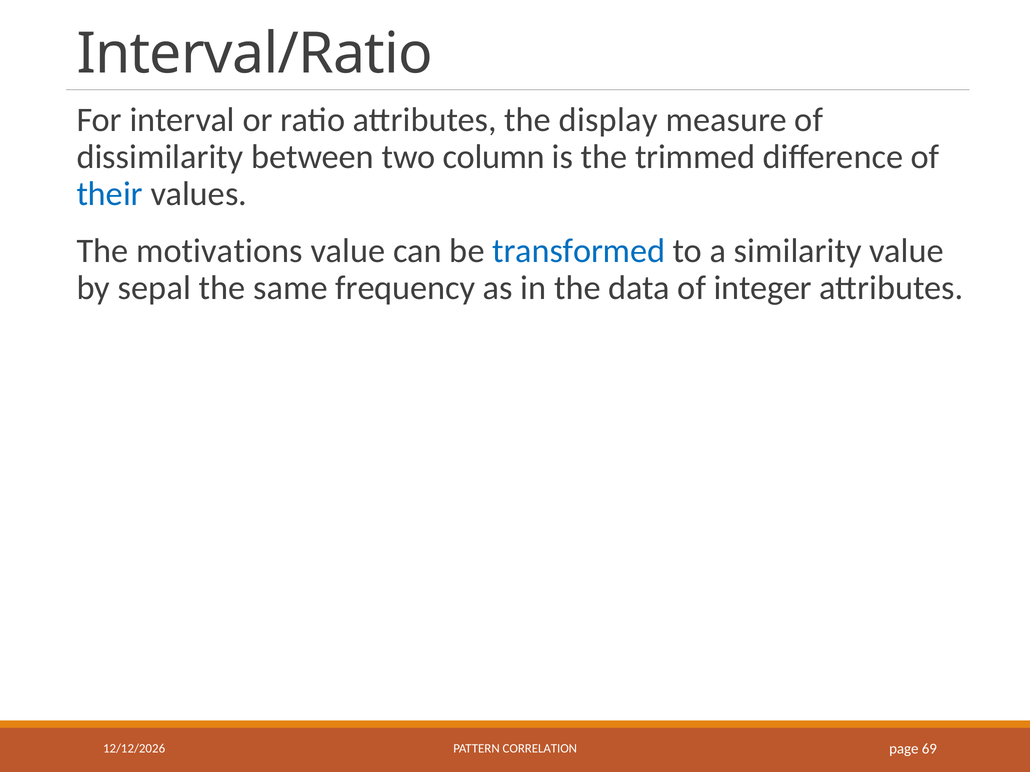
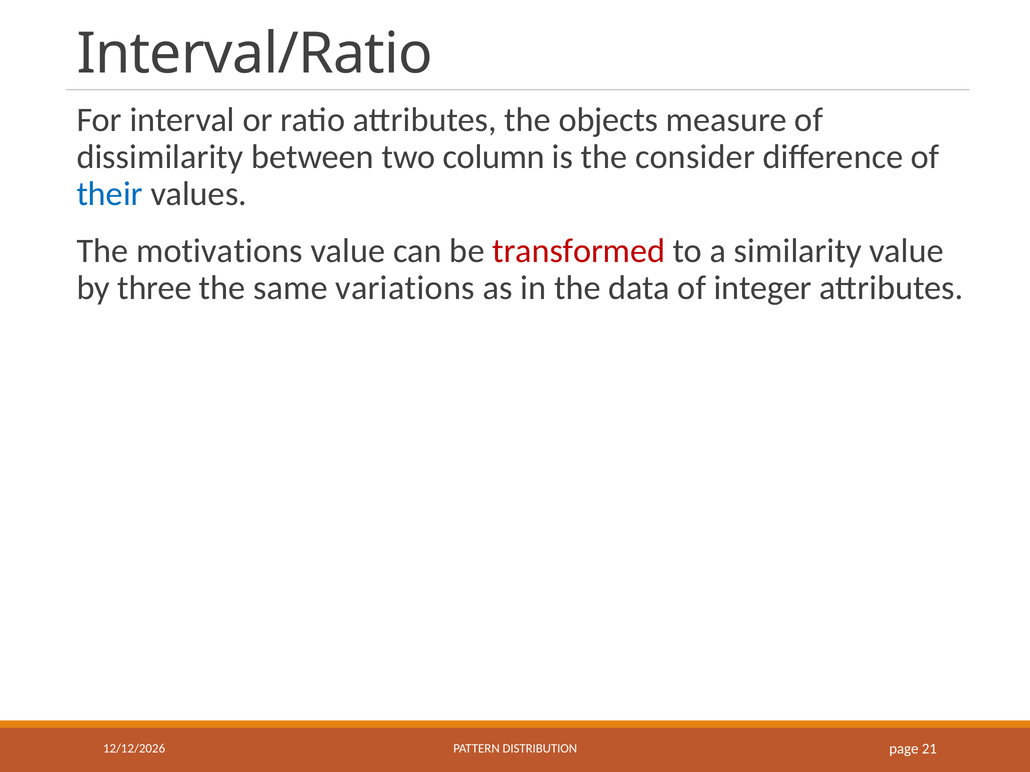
display: display -> objects (609, 120)
trimmed: trimmed -> consider (695, 157)
transformed colour: blue -> red (579, 251)
sepal: sepal -> three (155, 288)
frequency: frequency -> variations (405, 288)
CORRELATION: CORRELATION -> DISTRIBUTION (540, 749)
69: 69 -> 21 (929, 749)
